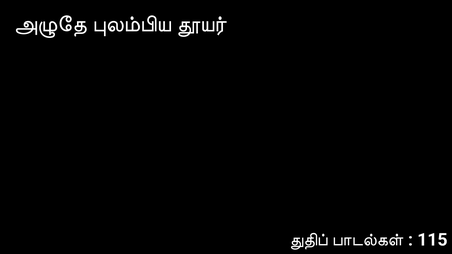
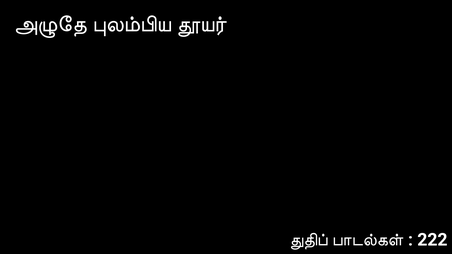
115: 115 -> 222 (432, 240)
